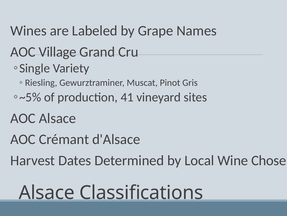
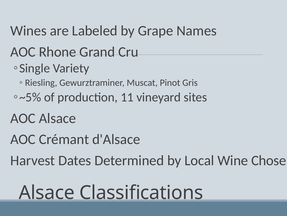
Village: Village -> Rhone (58, 52)
41: 41 -> 11 (127, 97)
